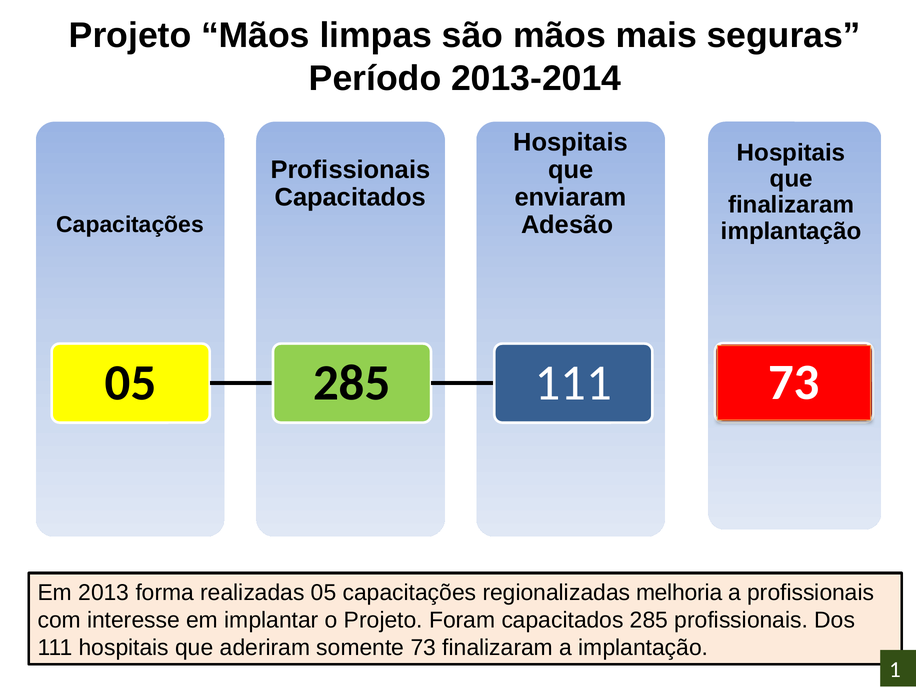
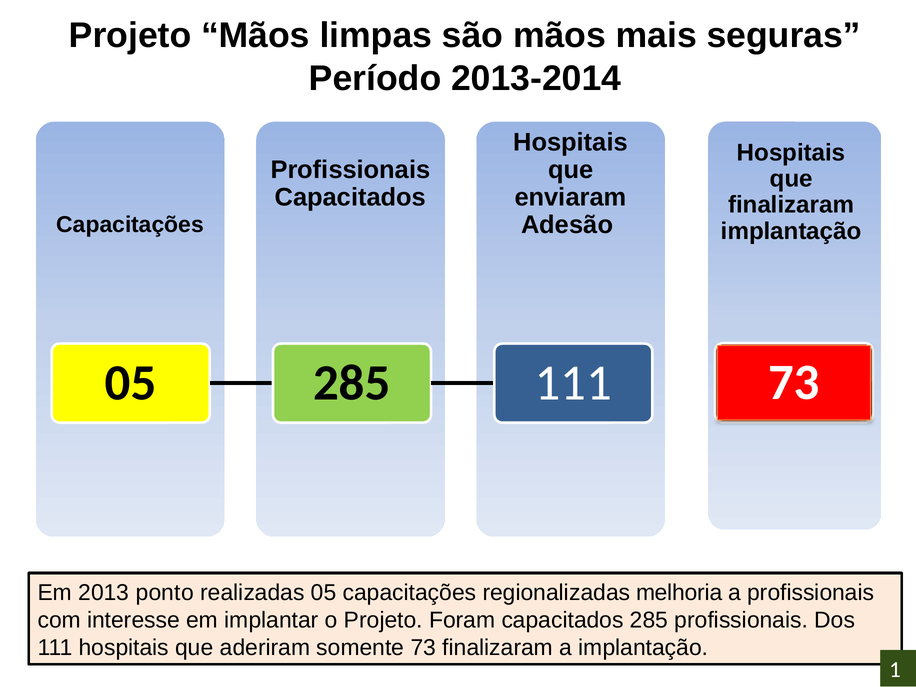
forma: forma -> ponto (165, 593)
